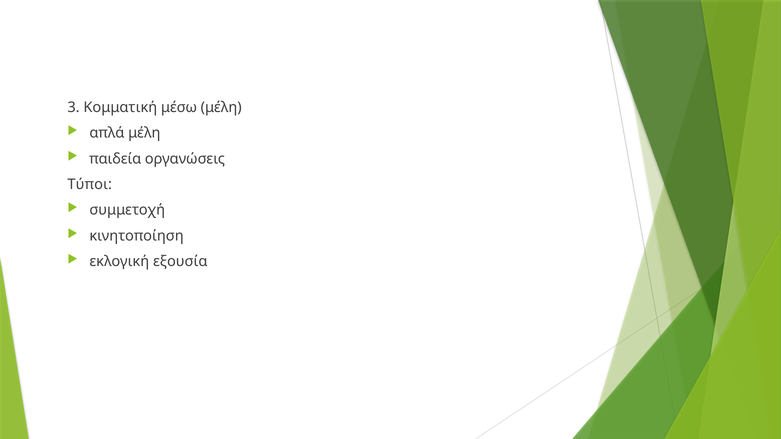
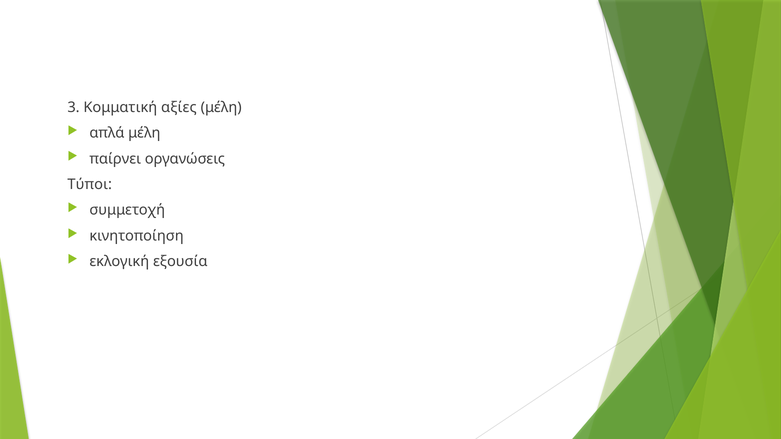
μέσω: μέσω -> αξίες (179, 107)
παιδεία: παιδεία -> παίρνει (115, 159)
